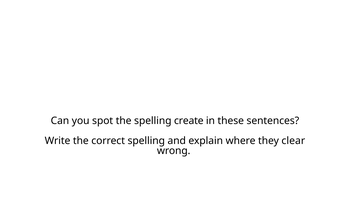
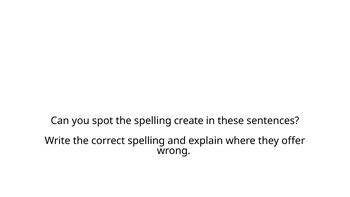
clear: clear -> offer (293, 141)
